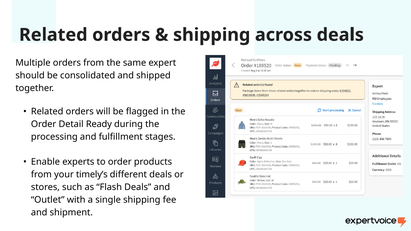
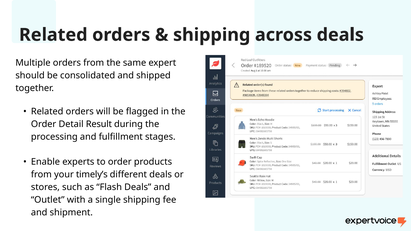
Ready: Ready -> Result (99, 124)
